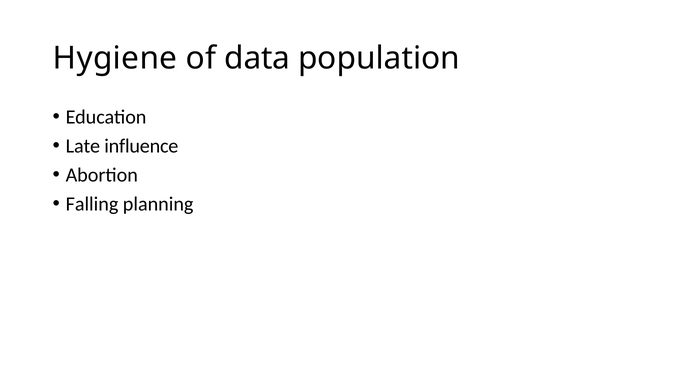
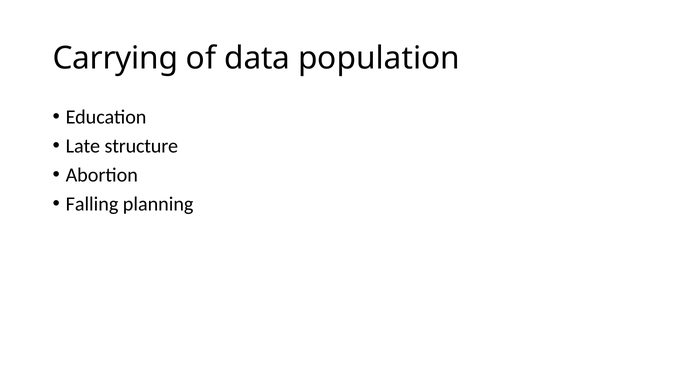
Hygiene: Hygiene -> Carrying (115, 58)
influence: influence -> structure (141, 146)
